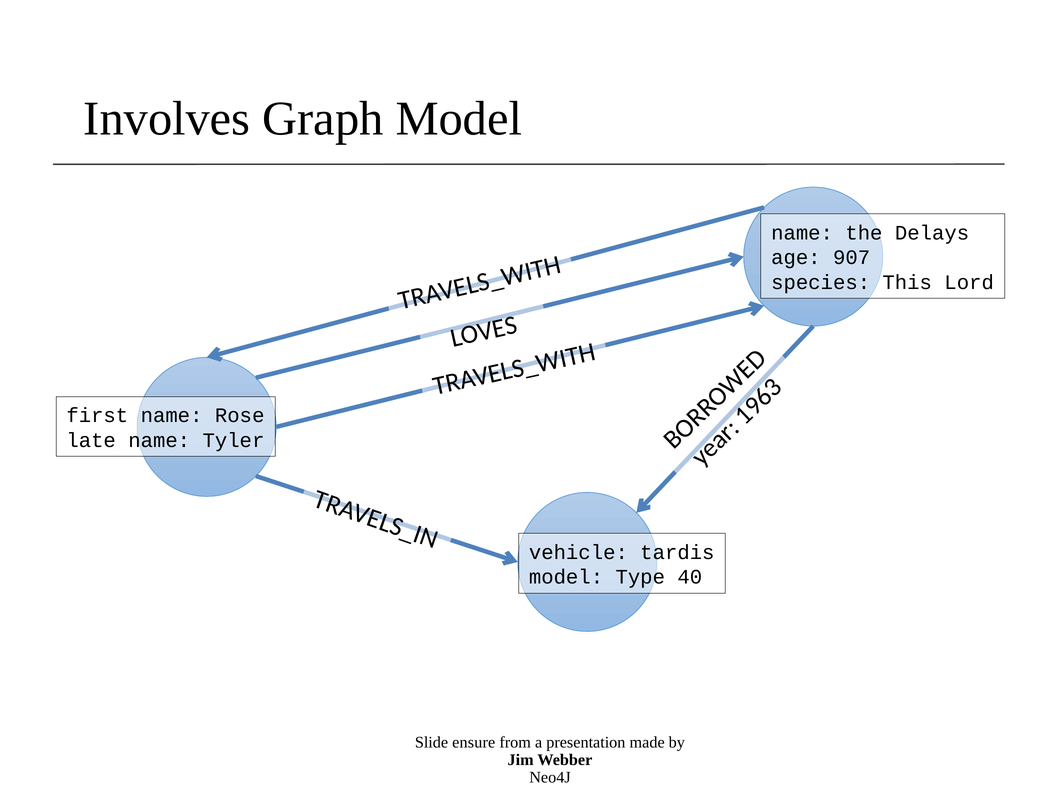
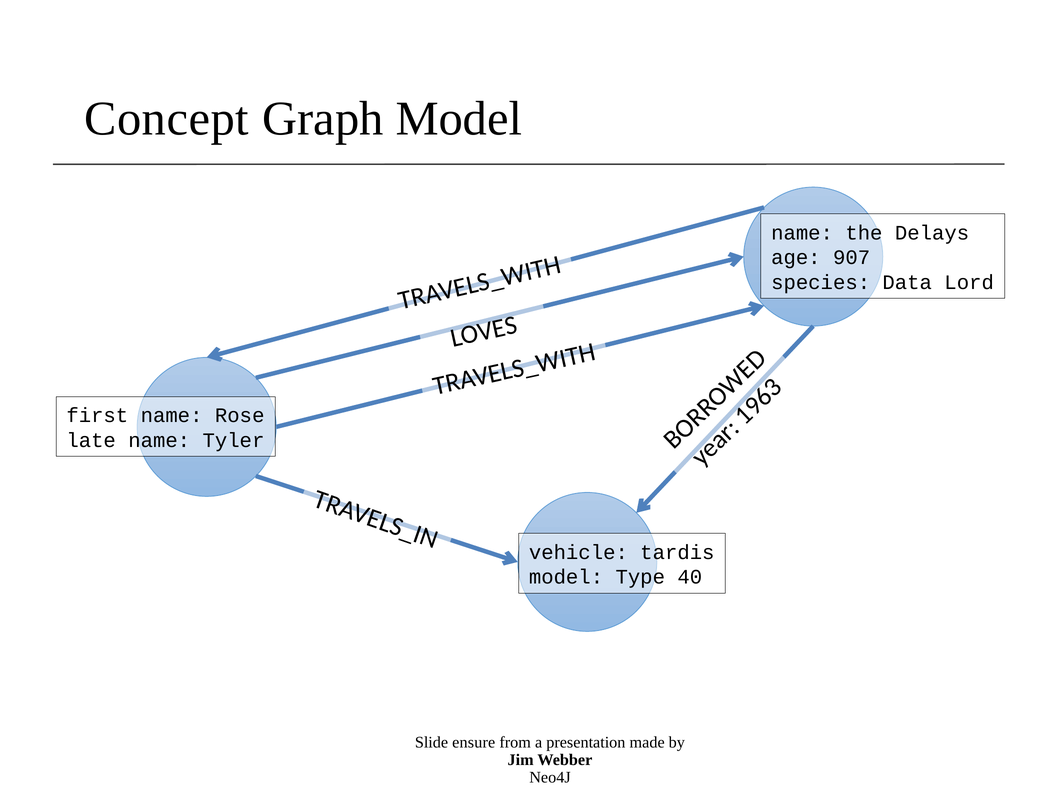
Involves: Involves -> Concept (167, 119)
This: This -> Data (907, 282)
